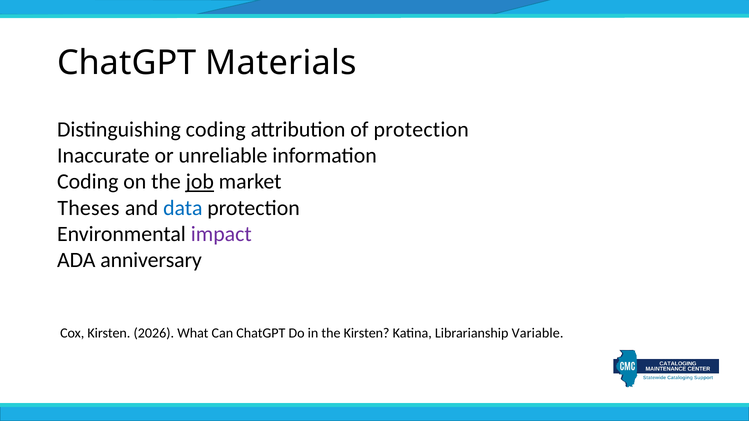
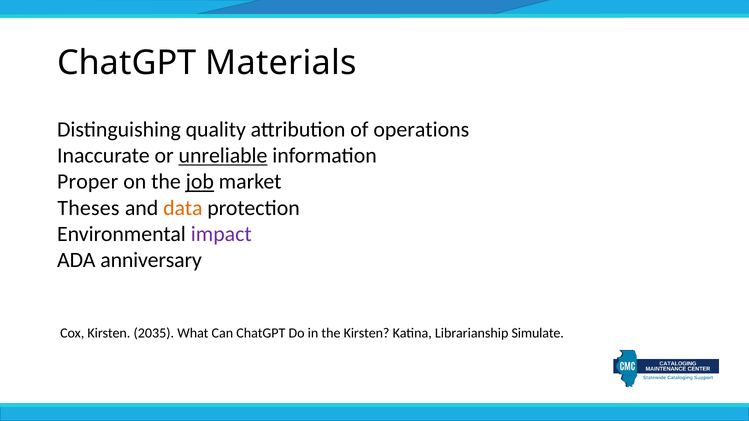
Distinguishing coding: coding -> quality (216, 130)
of protection: protection -> operations (421, 130)
unreliable underline: none -> present (223, 156)
Coding: Coding -> Proper (88, 182)
data colour: blue -> orange (183, 208)
2026: 2026 -> 2035 (154, 333)
Variable: Variable -> Simulate (538, 333)
